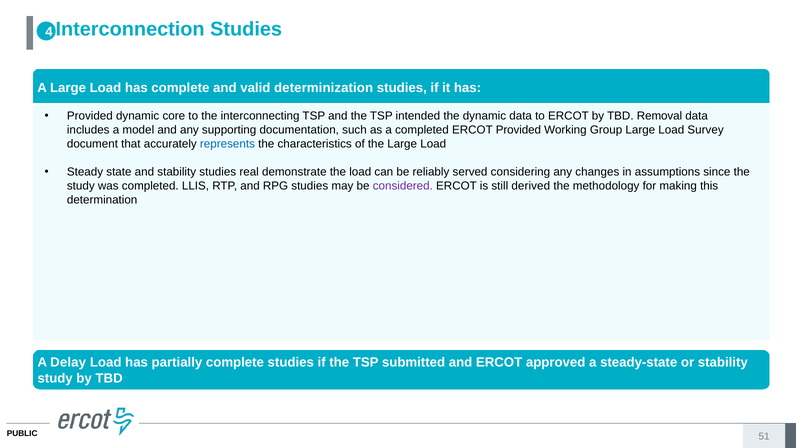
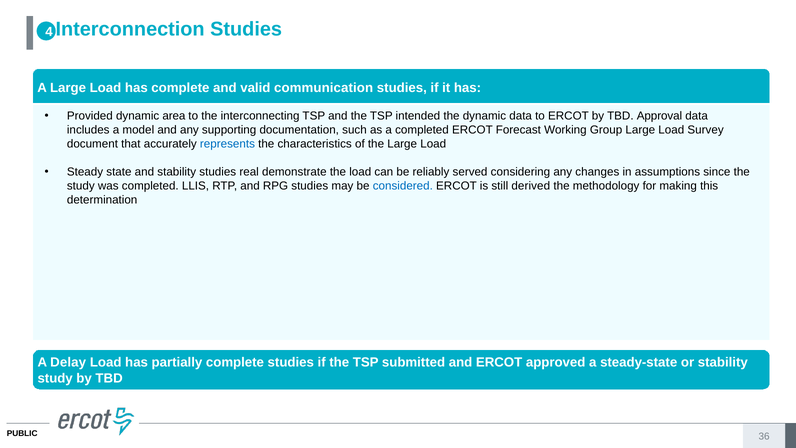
determinization: determinization -> communication (324, 88)
core: core -> area (174, 116)
Removal: Removal -> Approval (659, 116)
ERCOT Provided: Provided -> Forecast (518, 130)
considered colour: purple -> blue (403, 186)
51: 51 -> 36 (764, 436)
